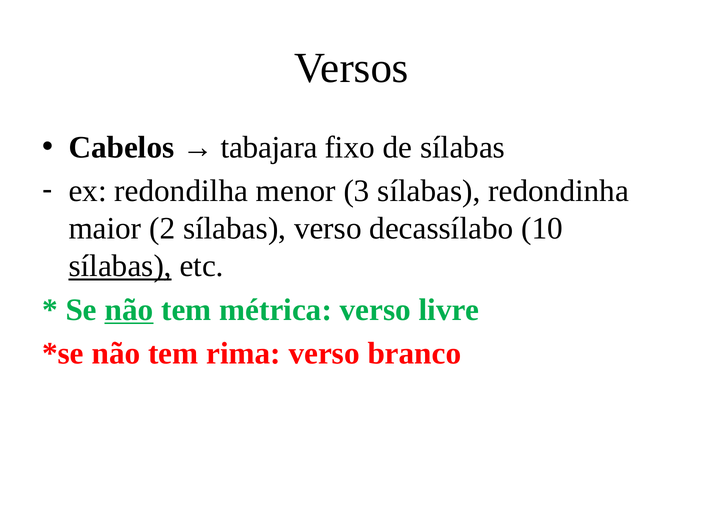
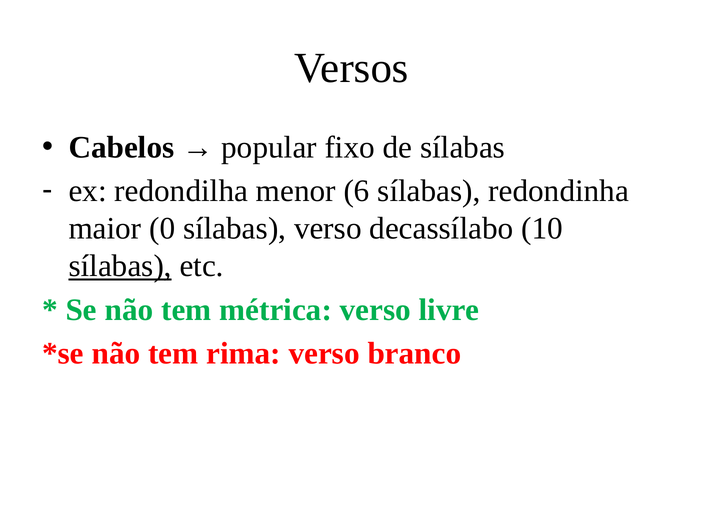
tabajara: tabajara -> popular (269, 147)
3: 3 -> 6 (357, 191)
2: 2 -> 0 (162, 229)
não underline: present -> none (129, 310)
